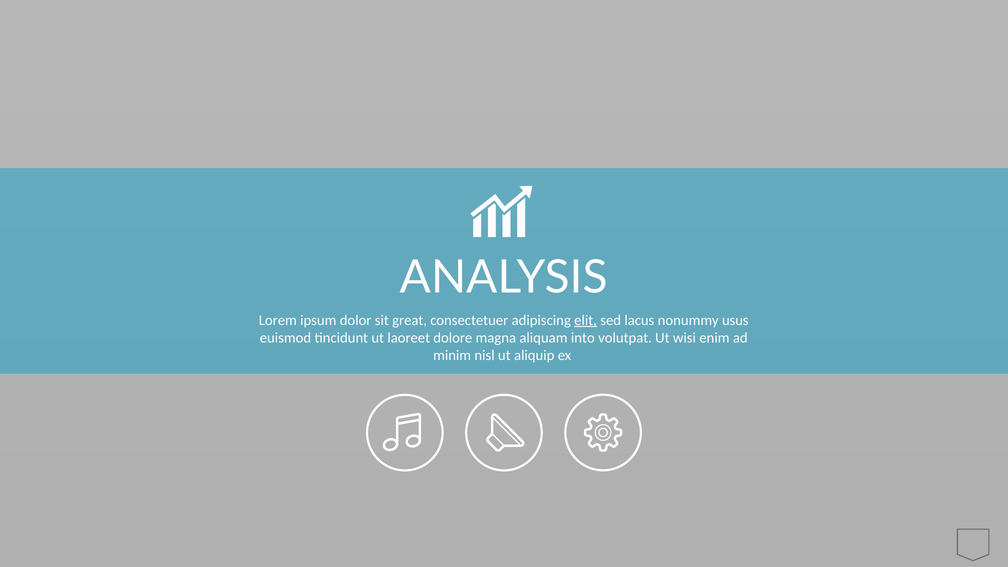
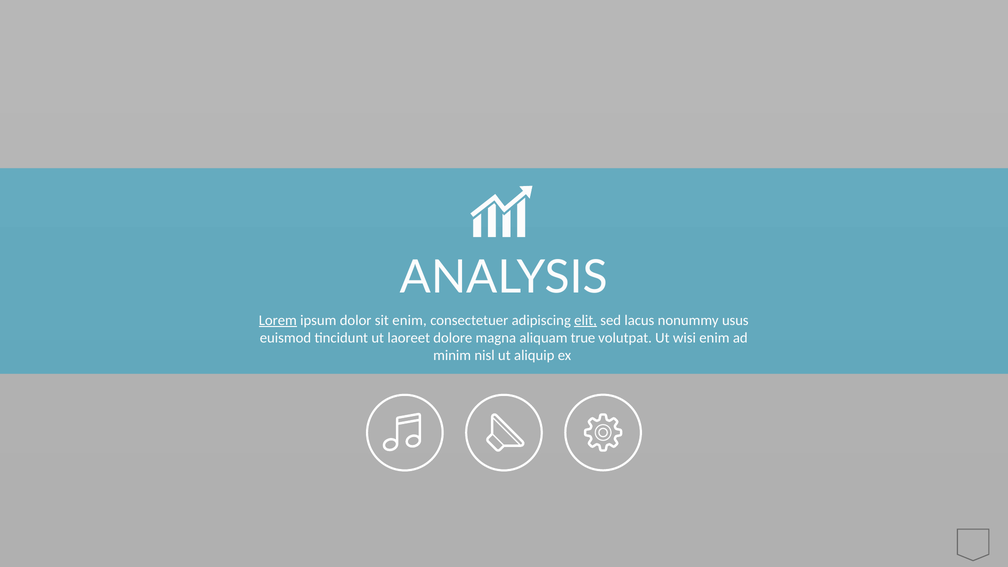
Lorem underline: none -> present (278, 320)
sit great: great -> enim (409, 320)
into: into -> true (583, 338)
